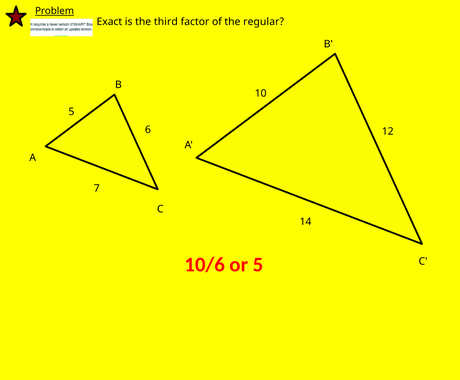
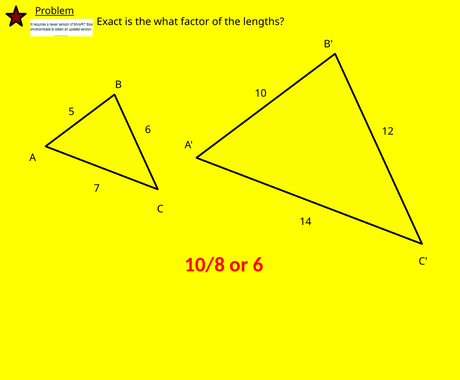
third: third -> what (166, 22)
regular: regular -> lengths (264, 22)
10/6: 10/6 -> 10/8 (205, 265)
or 5: 5 -> 6 (258, 265)
